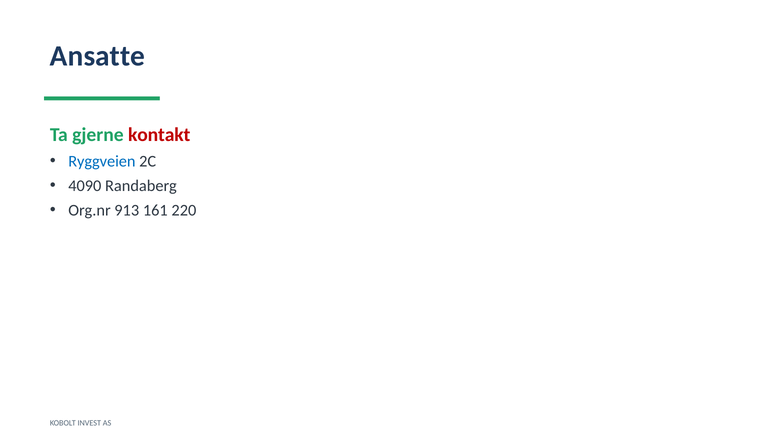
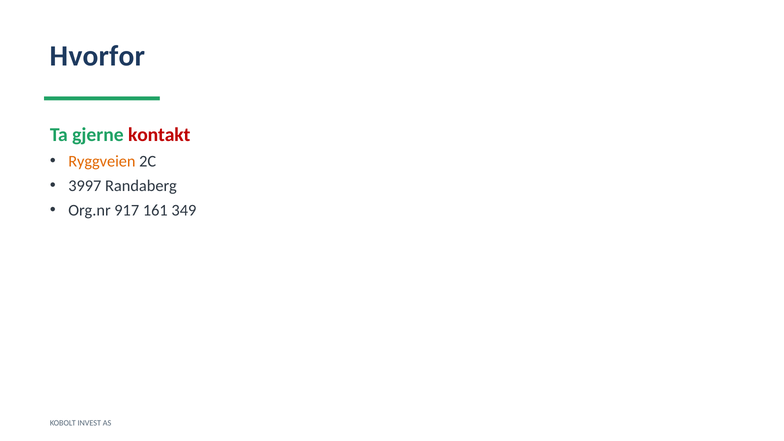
Ansatte: Ansatte -> Hvorfor (98, 56)
Ryggveien colour: blue -> orange (102, 161)
4090: 4090 -> 3997 (85, 186)
913: 913 -> 917 (127, 210)
220: 220 -> 349 (184, 210)
